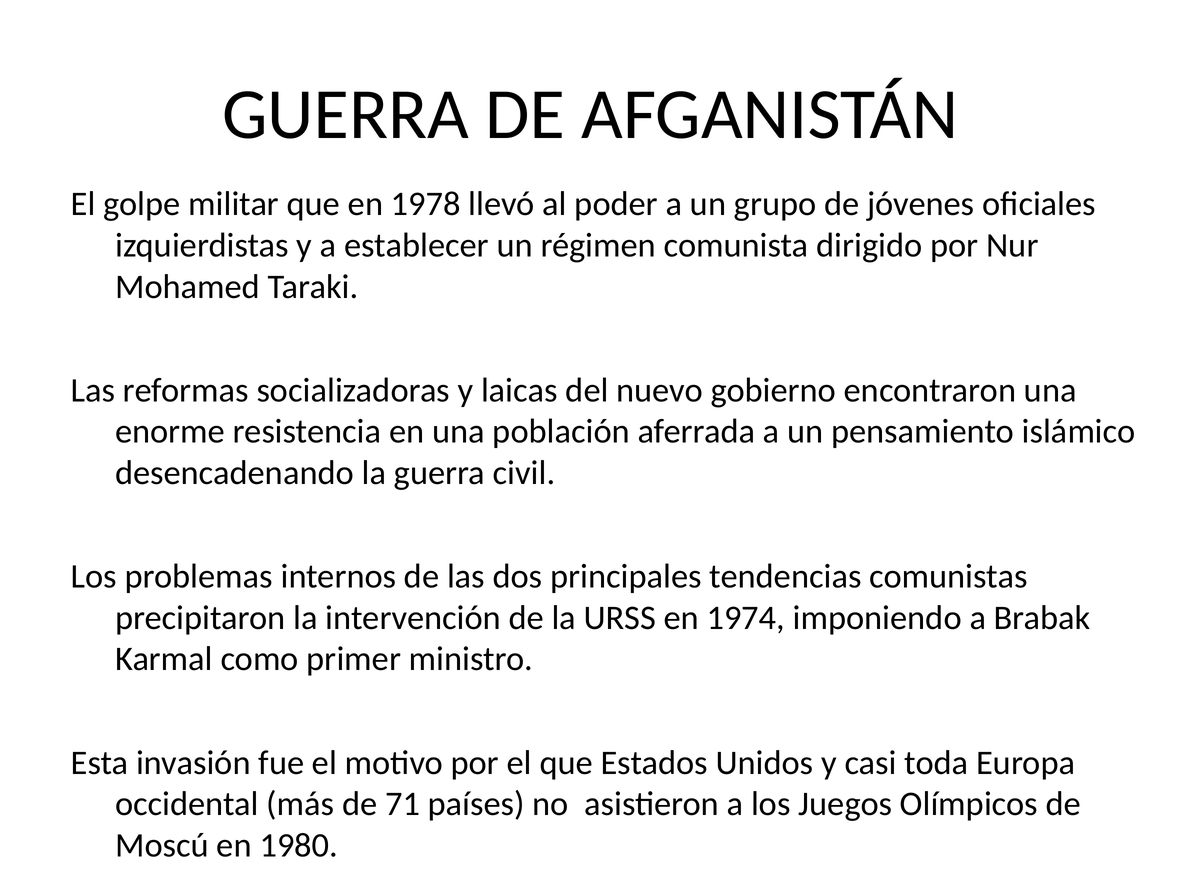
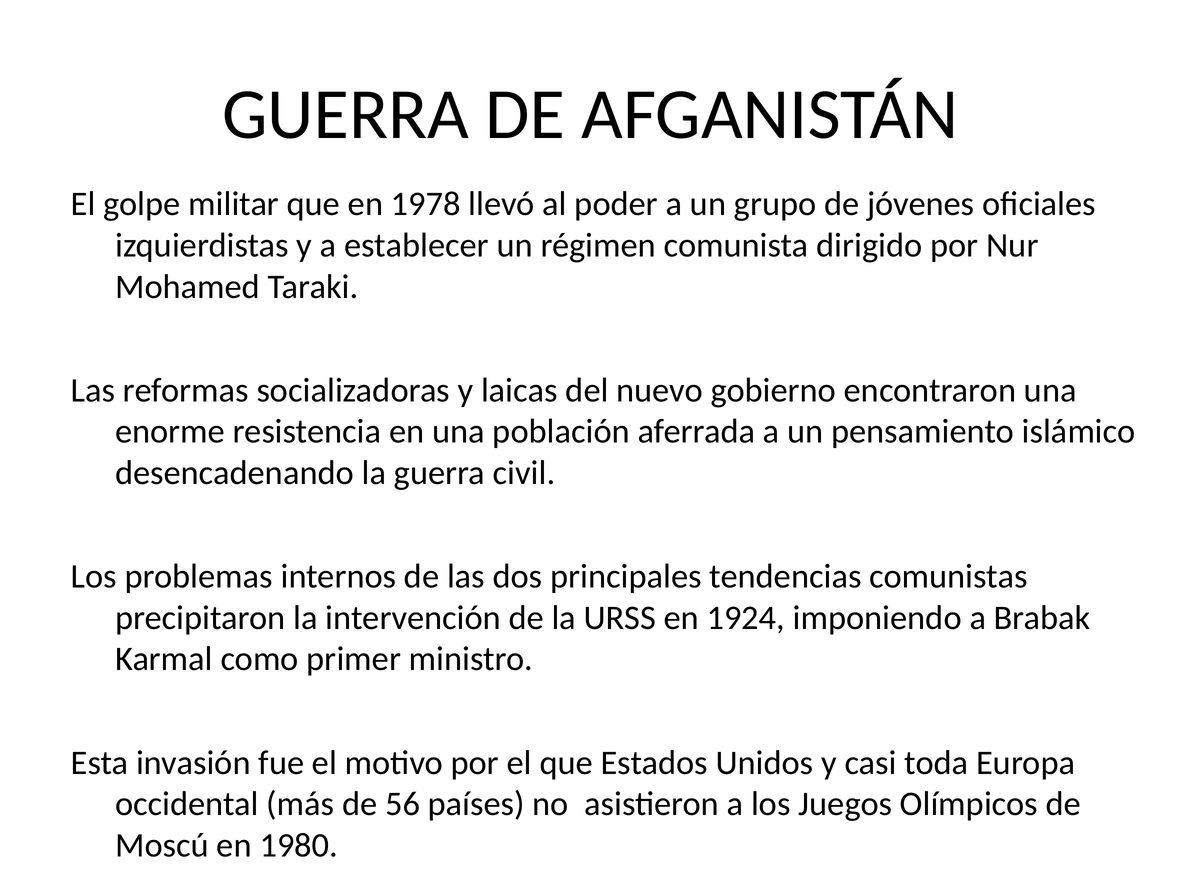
1974: 1974 -> 1924 (746, 618)
71: 71 -> 56 (403, 805)
